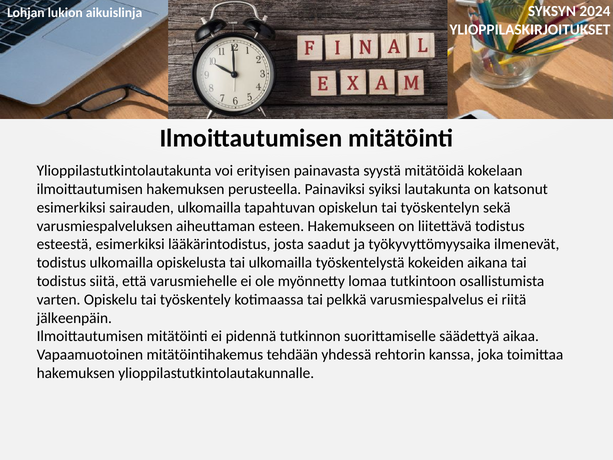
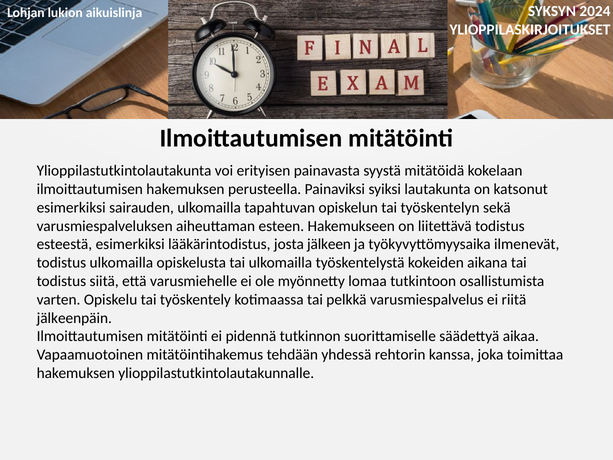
saadut: saadut -> jälkeen (329, 244)
